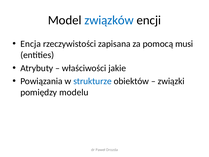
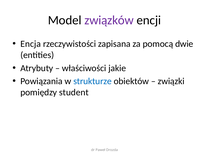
związków colour: blue -> purple (109, 20)
musi: musi -> dwie (184, 44)
modelu: modelu -> student (74, 92)
